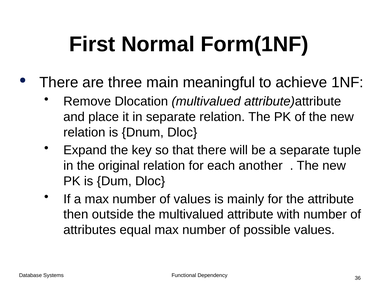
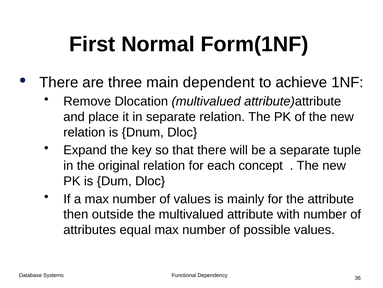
meaningful: meaningful -> dependent (219, 82)
another: another -> concept (261, 165)
